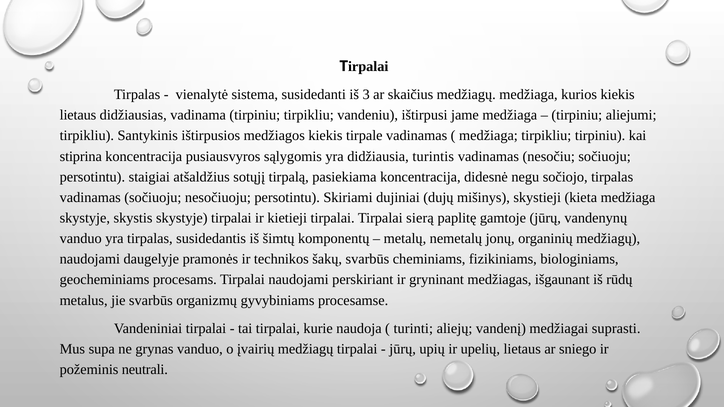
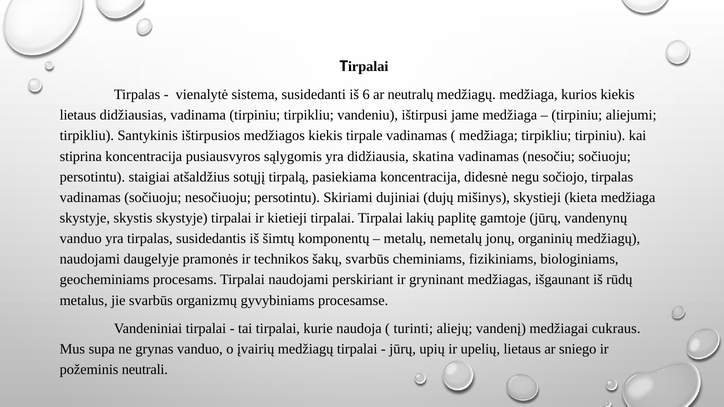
3: 3 -> 6 (366, 95)
skaičius: skaičius -> neutralų (411, 95)
turintis: turintis -> skatina (433, 156)
sierą: sierą -> lakių (420, 218)
suprasti: suprasti -> cukraus (616, 329)
